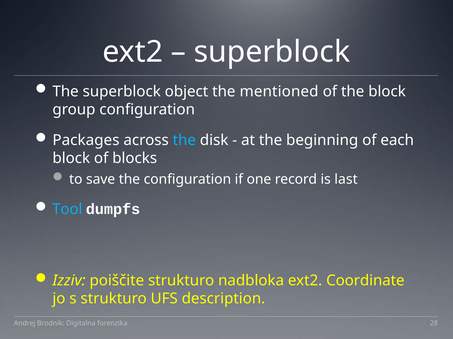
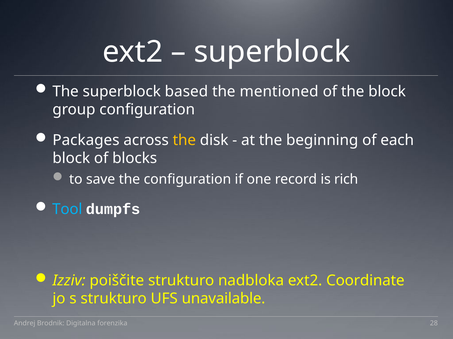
object: object -> based (186, 92)
the colour: light blue -> yellow (184, 140)
last: last -> rich (346, 180)
description: description -> unavailable (224, 299)
